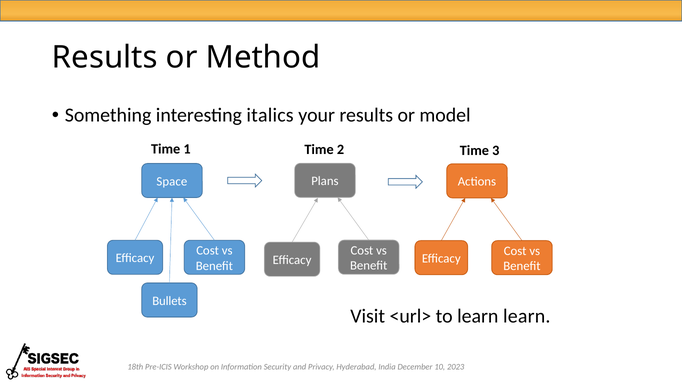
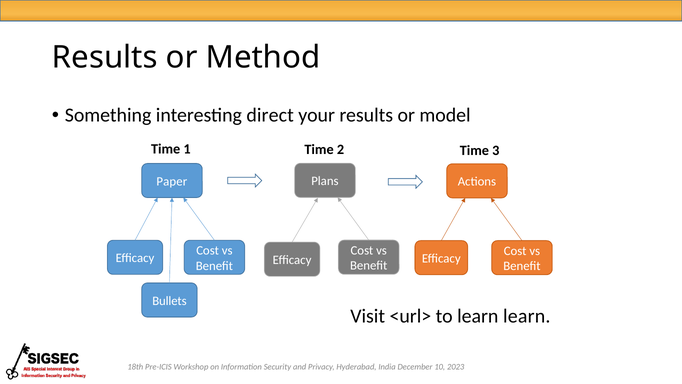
italics: italics -> direct (270, 115)
Space: Space -> Paper (172, 181)
